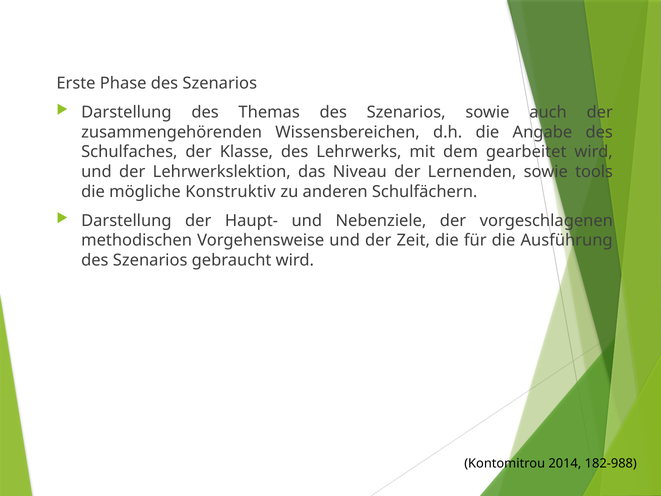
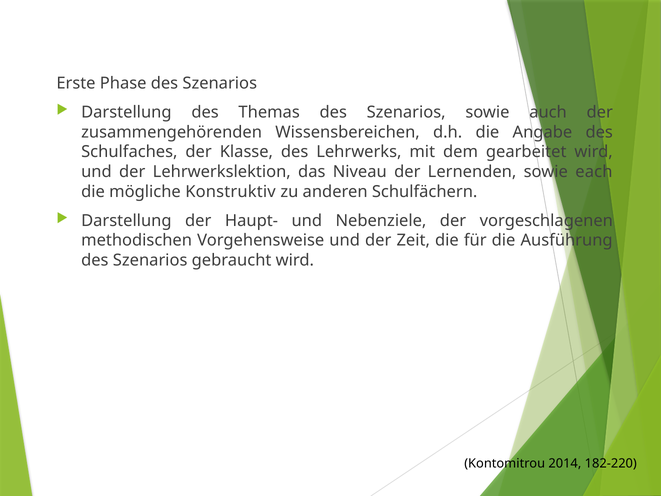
tools: tools -> each (594, 172)
182-988: 182-988 -> 182-220 (611, 463)
